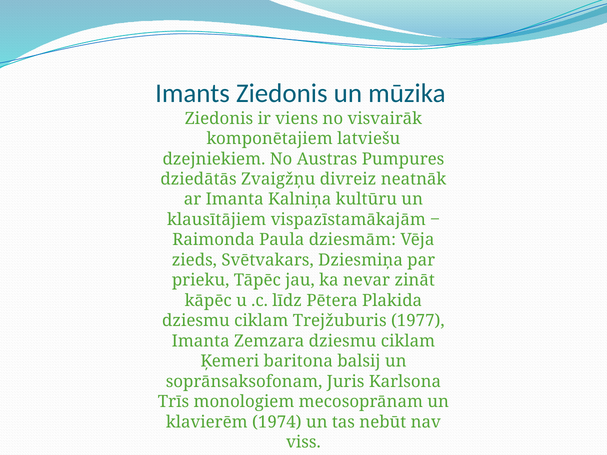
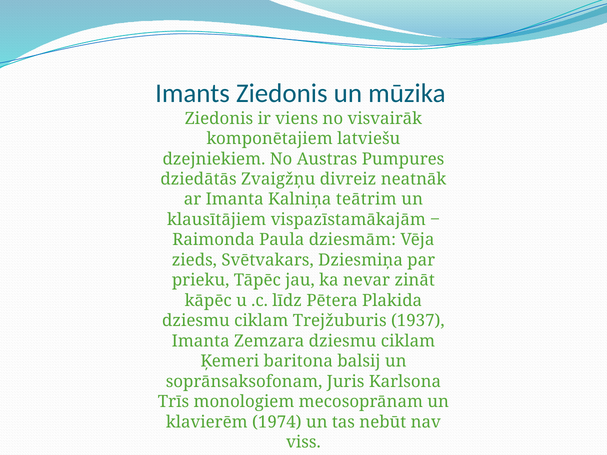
kultūru: kultūru -> teātrim (366, 200)
1977: 1977 -> 1937 (418, 321)
